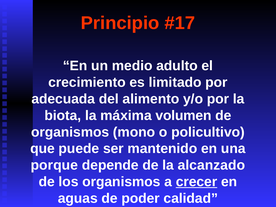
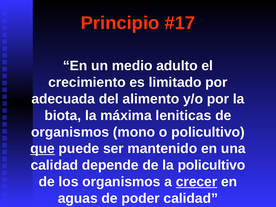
volumen: volumen -> leniticas (183, 116)
que underline: none -> present (43, 149)
porque: porque -> calidad (54, 165)
la alcanzado: alcanzado -> policultivo (211, 165)
